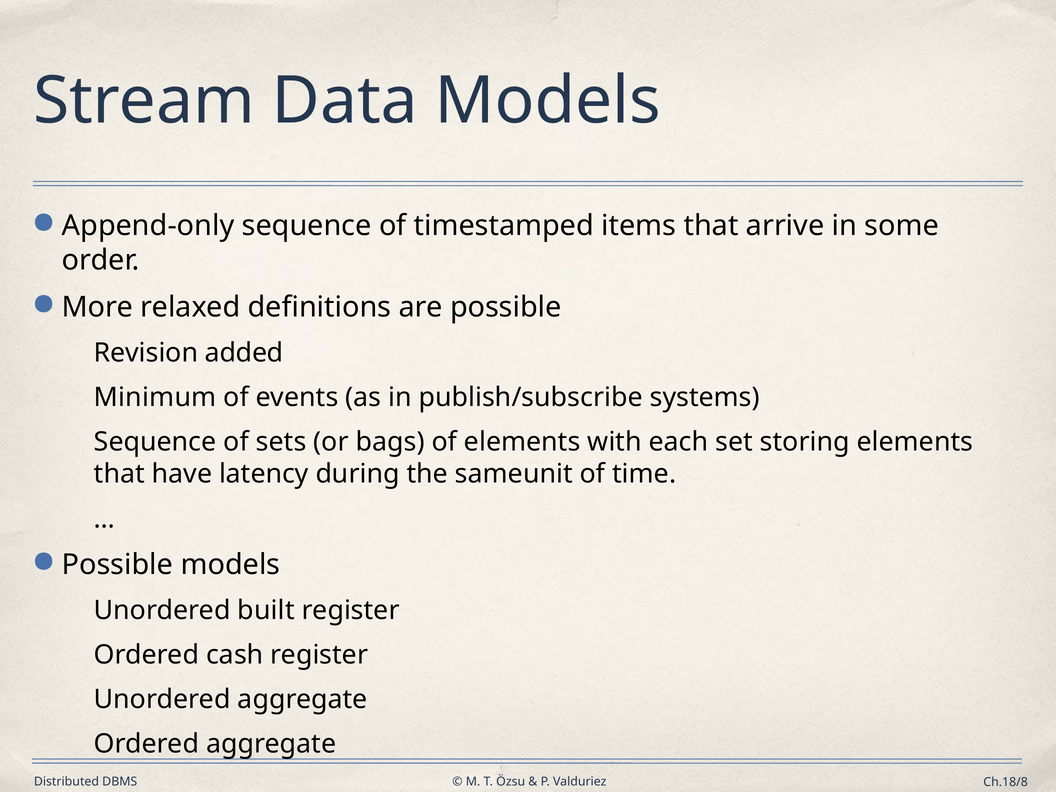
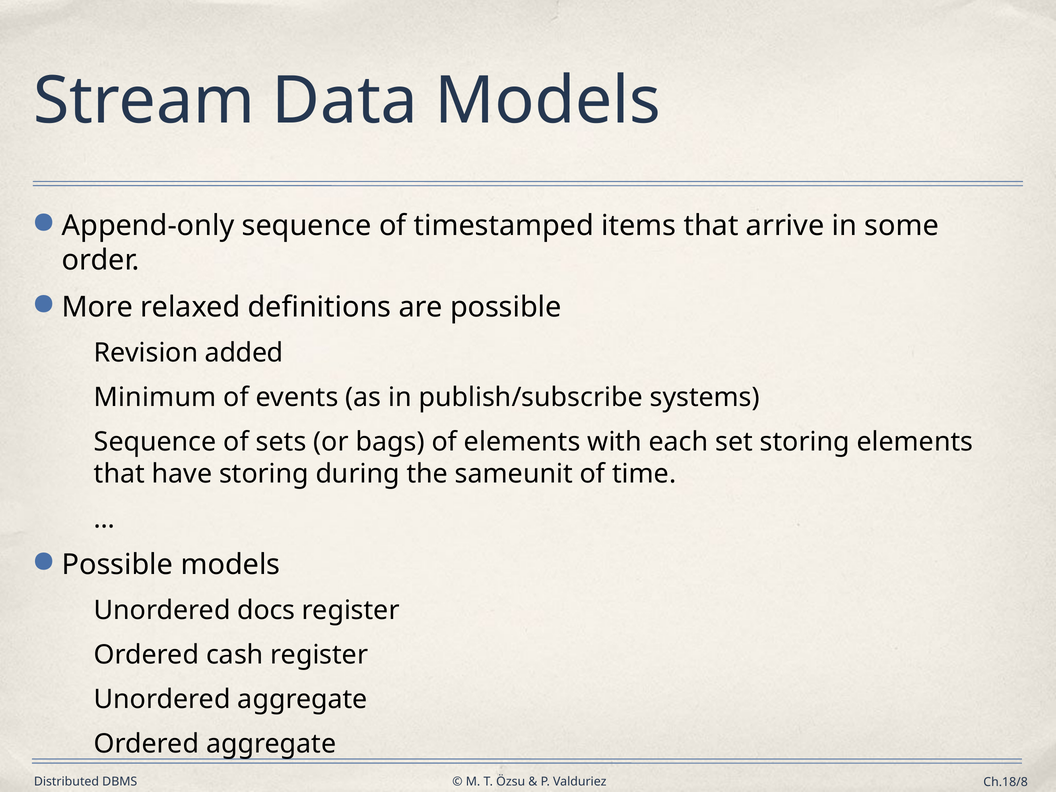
have latency: latency -> storing (264, 474)
built: built -> docs (266, 610)
